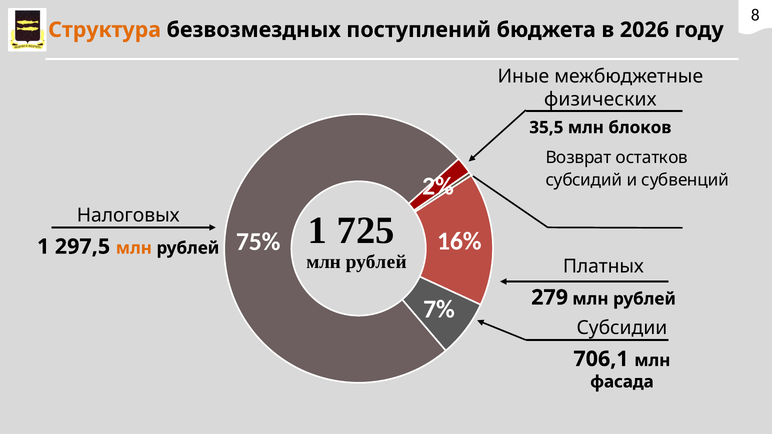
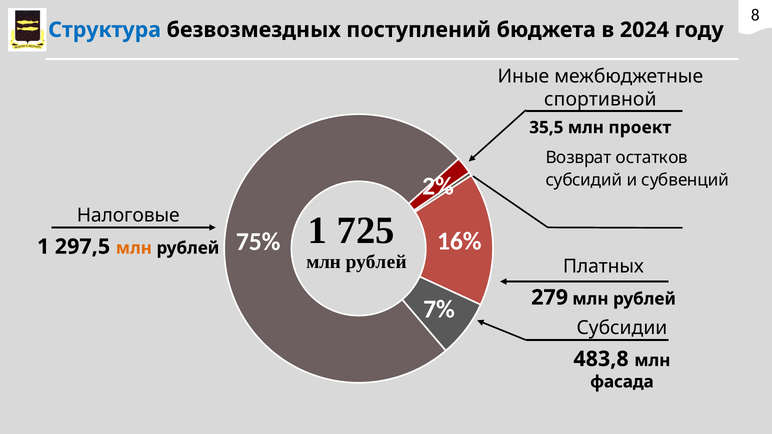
Структура colour: orange -> blue (105, 30)
2026: 2026 -> 2024 (644, 30)
физических: физических -> спортивной (600, 99)
блоков: блоков -> проект (640, 128)
Налоговых: Налоговых -> Налоговые (128, 216)
706,1: 706,1 -> 483,8 (601, 359)
